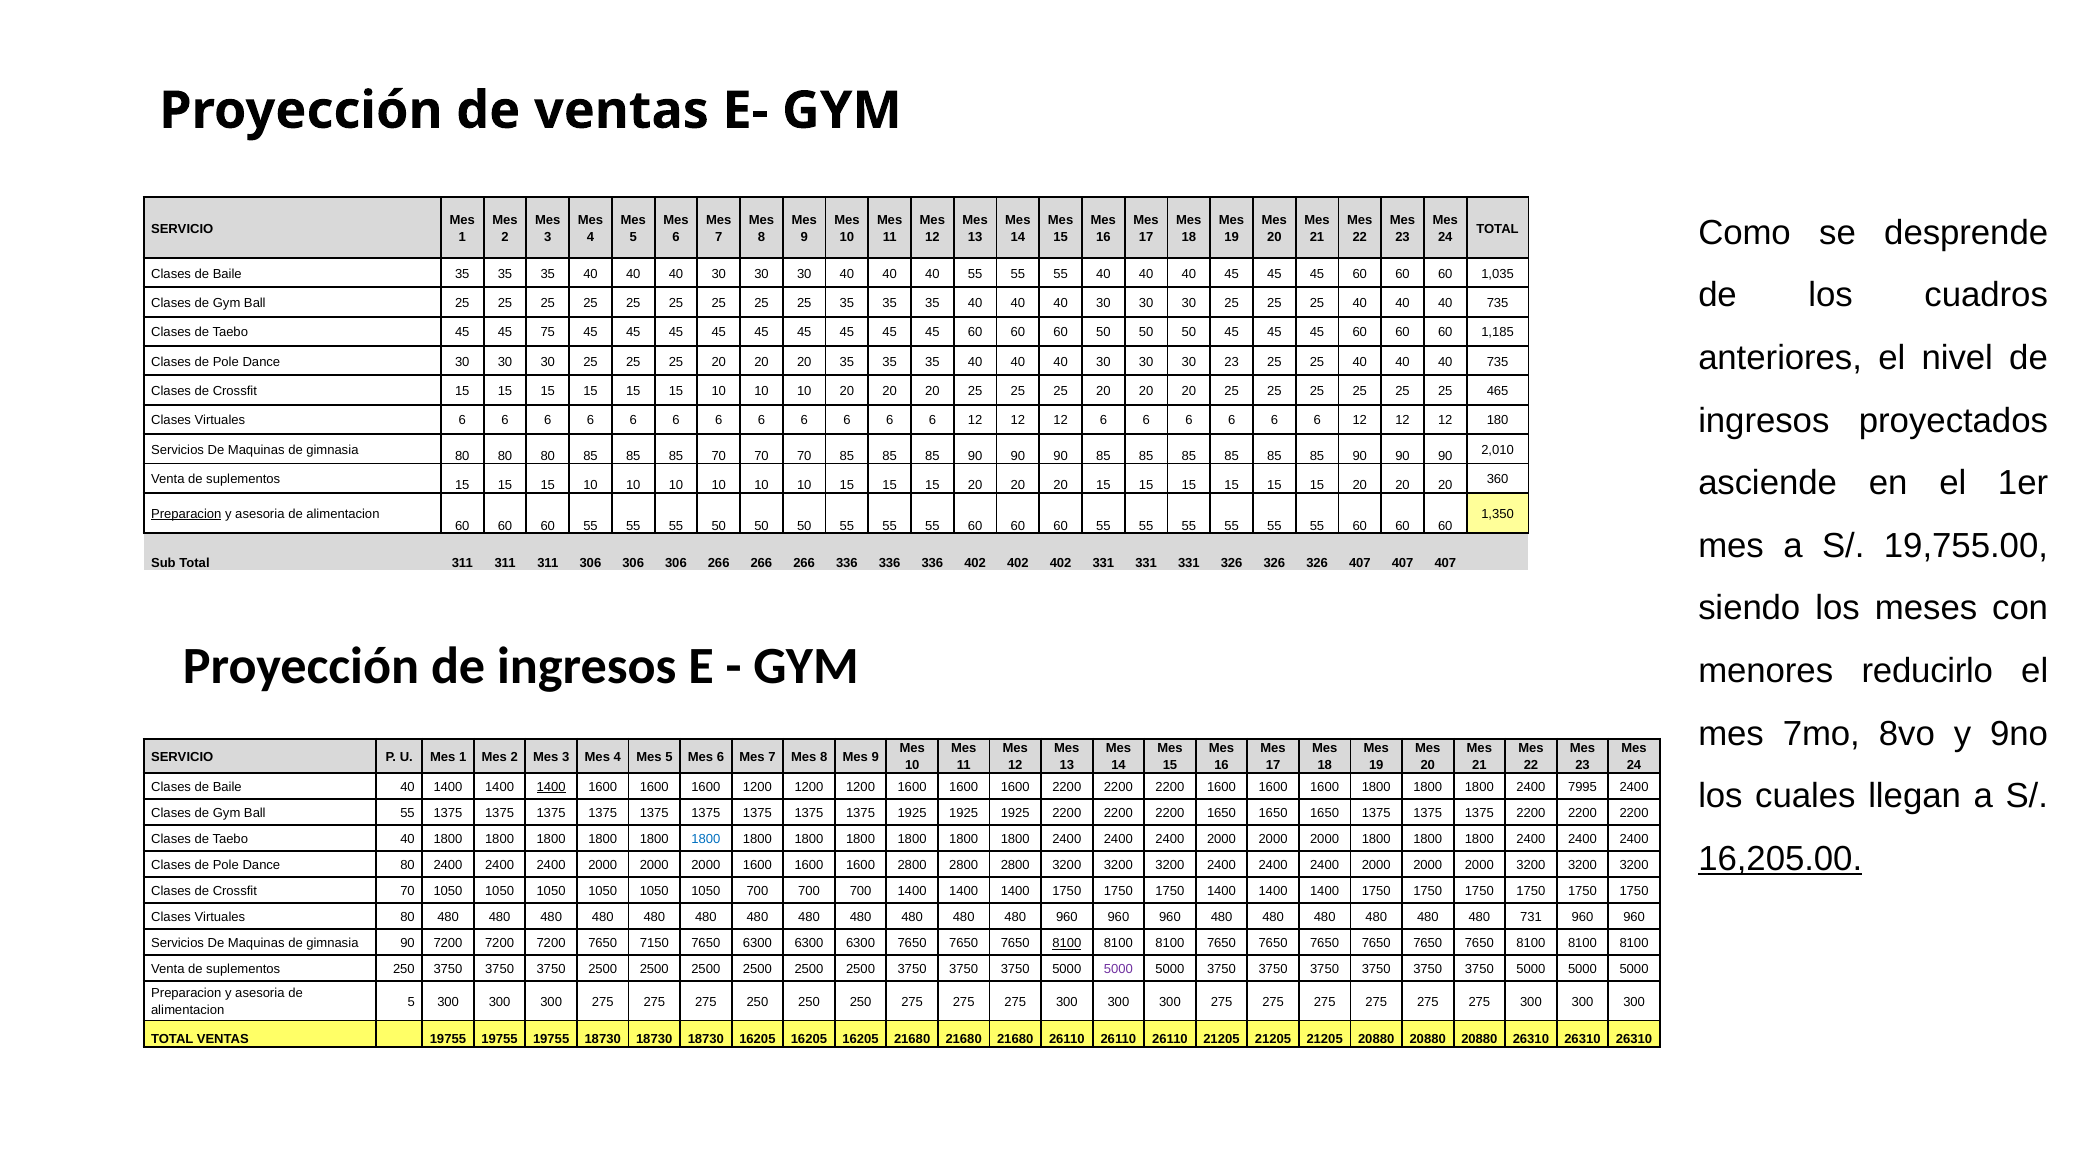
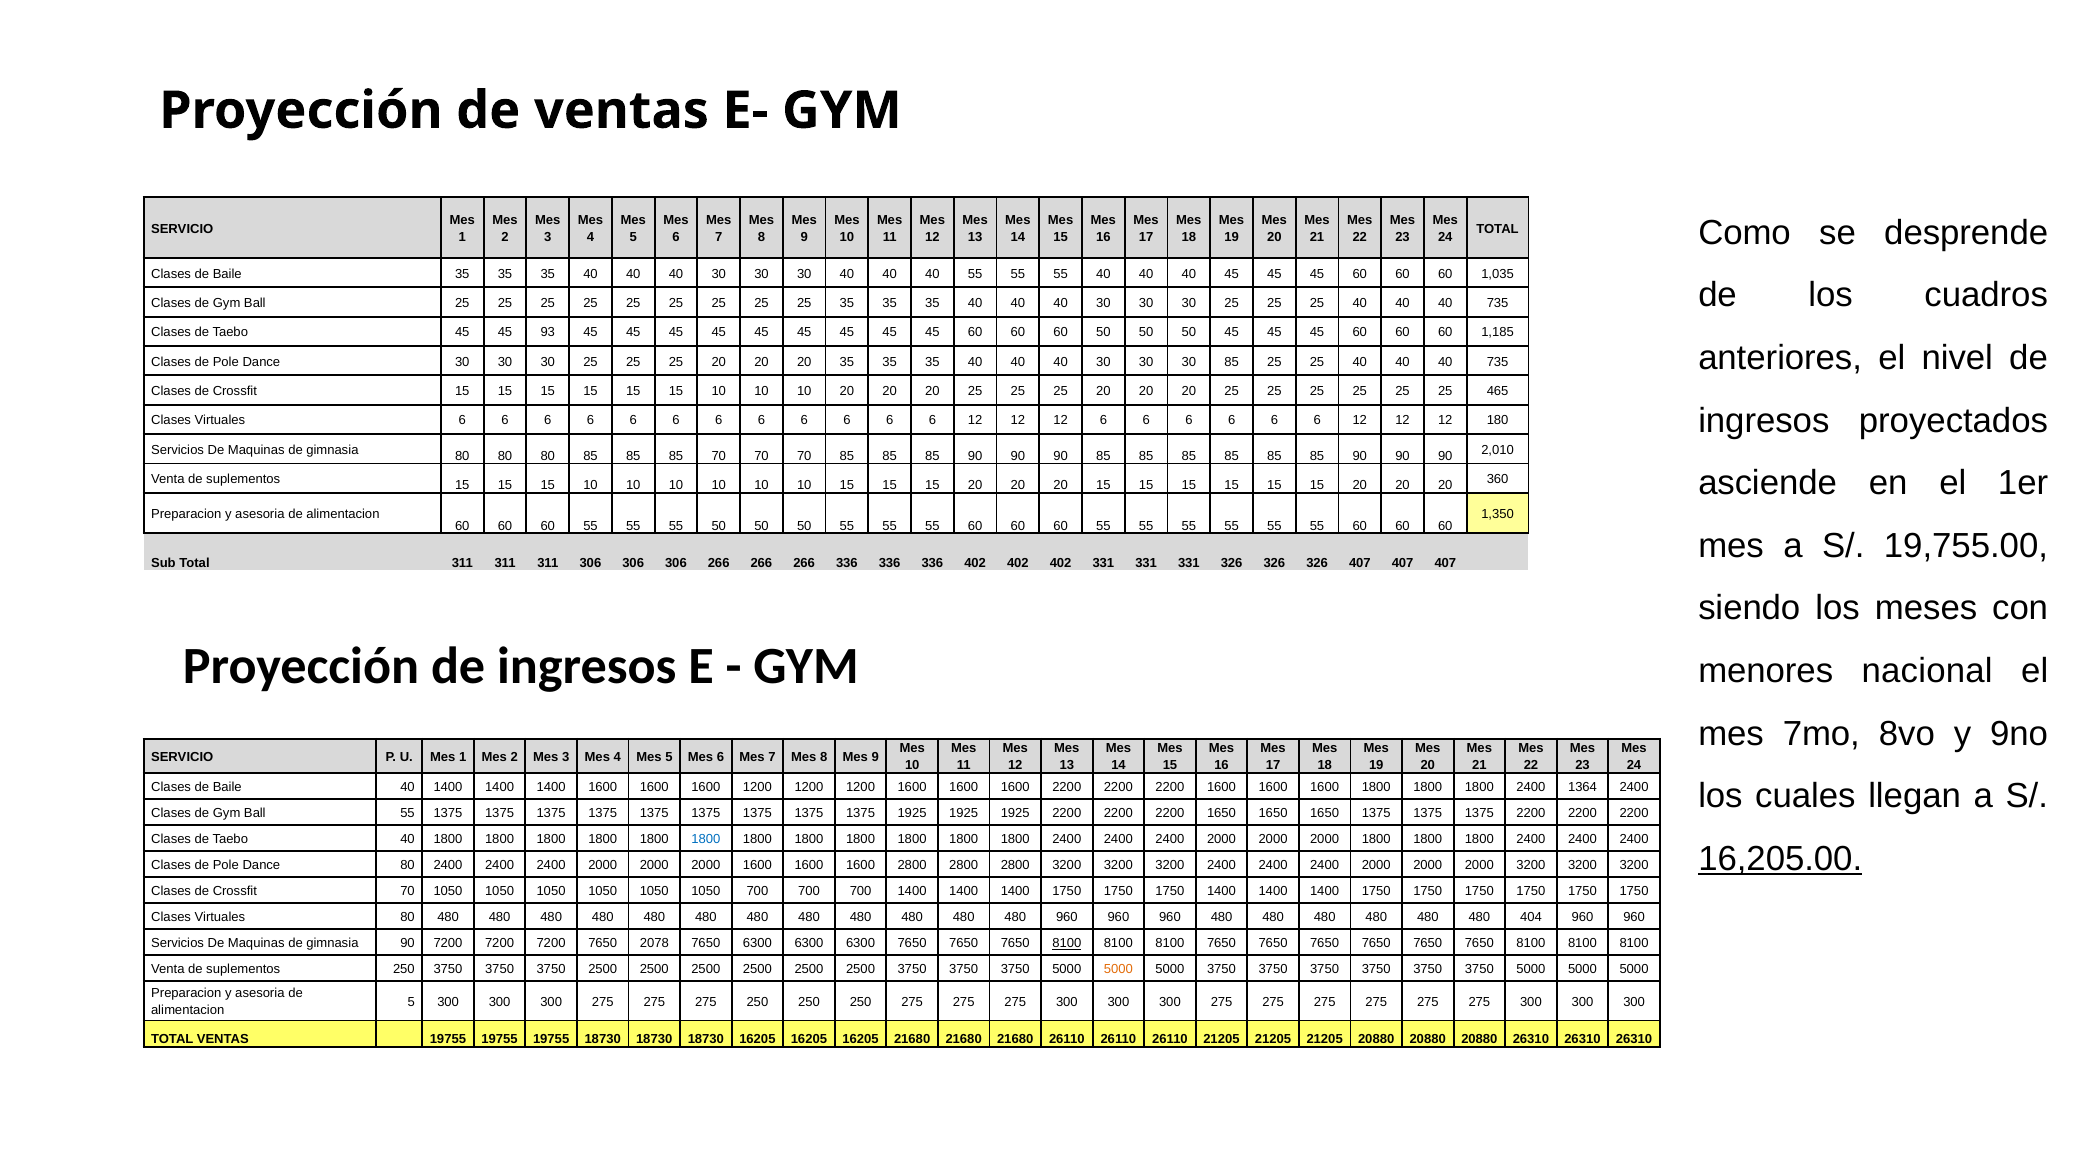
75: 75 -> 93 (548, 333)
30 23: 23 -> 85 (1232, 362)
Preparacion underline: present -> none (186, 514)
reducirlo: reducirlo -> nacional (1927, 671)
1400 underline: present -> none (551, 787)
7995: 7995 -> 1364 (1583, 787)
731: 731 -> 404 (1531, 917)
7150: 7150 -> 2078 (654, 943)
5000 colour: purple -> orange (1118, 970)
